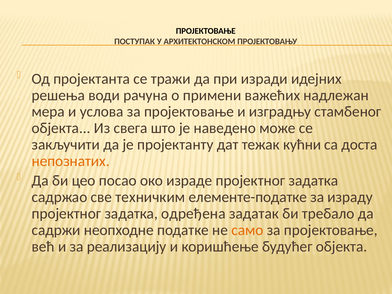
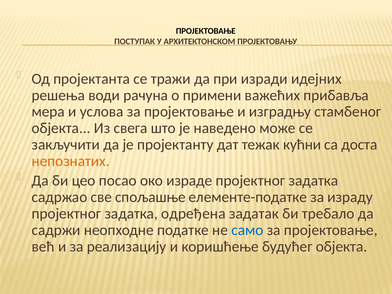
надлежан: надлежан -> прибавља (336, 95)
техничким: техничким -> спољашње (150, 197)
само colour: orange -> blue (247, 230)
